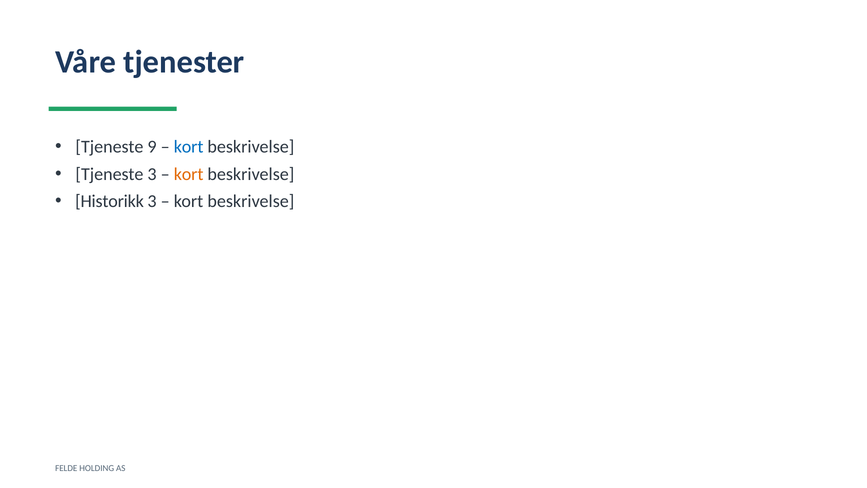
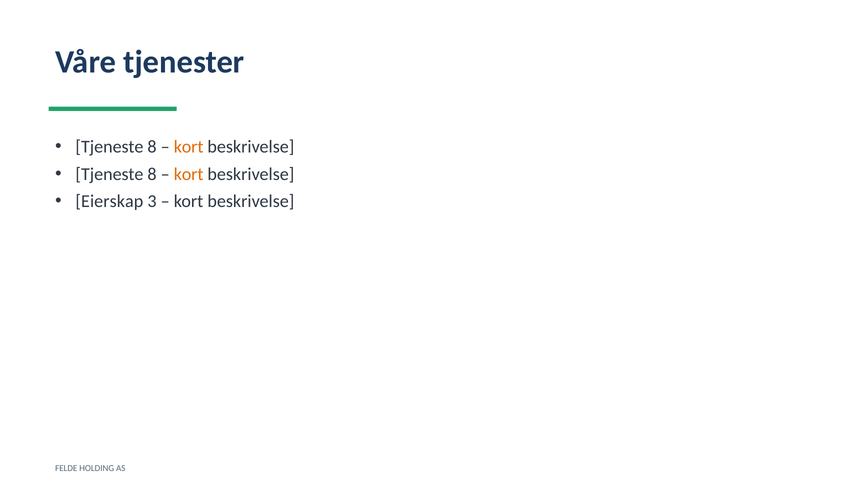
9: 9 -> 8 (152, 147)
kort colour: blue -> orange (189, 147)
3: 3 -> 8 (152, 174)
Historikk: Historikk -> Eierskap (109, 201)
